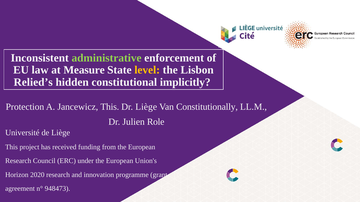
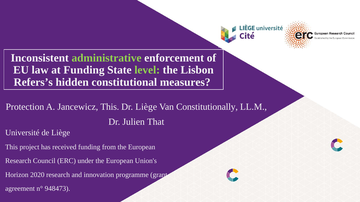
at Measure: Measure -> Funding (84, 70)
level colour: yellow -> light green (147, 70)
Relied’s: Relied’s -> Refers’s (33, 82)
implicitly: implicitly -> measures (185, 82)
Role: Role -> That (156, 122)
